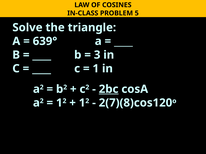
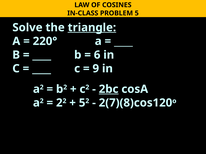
triangle underline: none -> present (92, 28)
639°: 639° -> 220° (45, 41)
3: 3 -> 6 (97, 55)
1: 1 -> 9 (96, 69)
1: 1 -> 2 (59, 103)
1: 1 -> 5 (82, 103)
